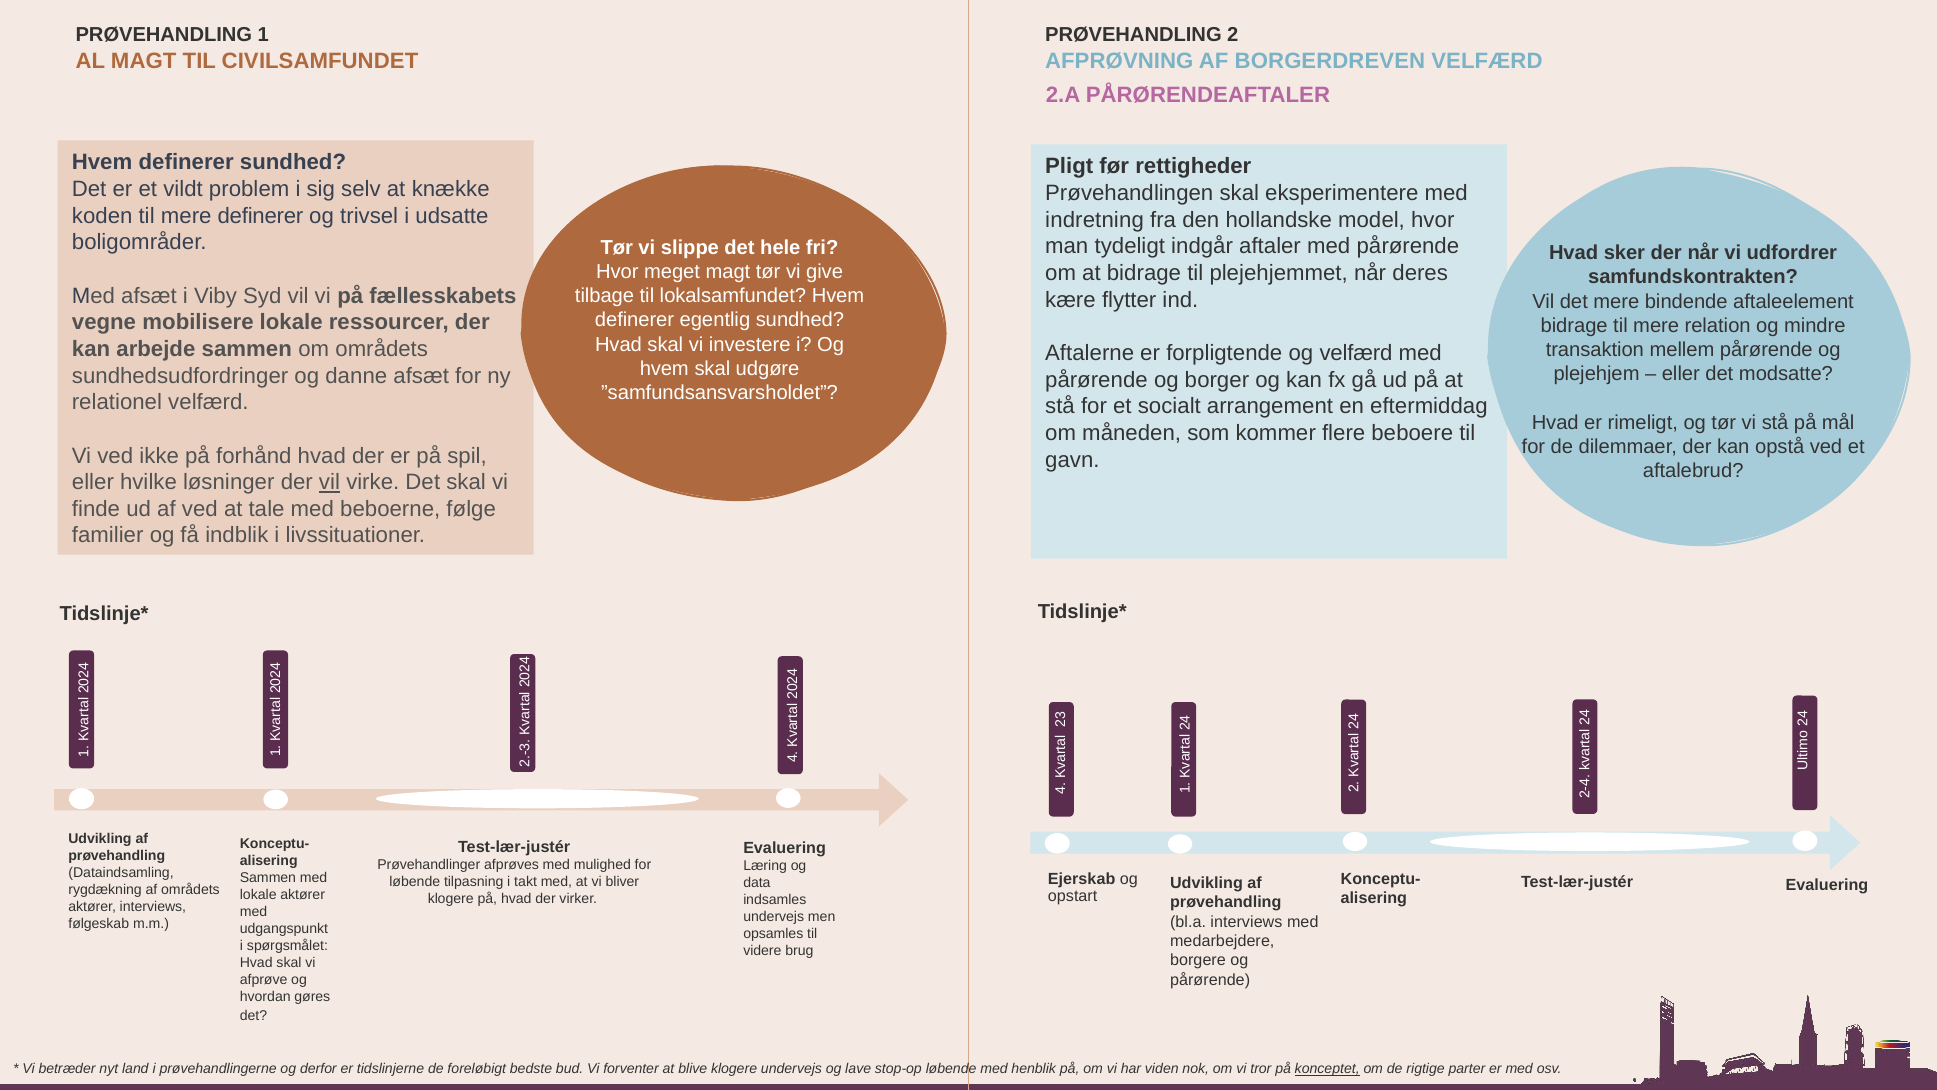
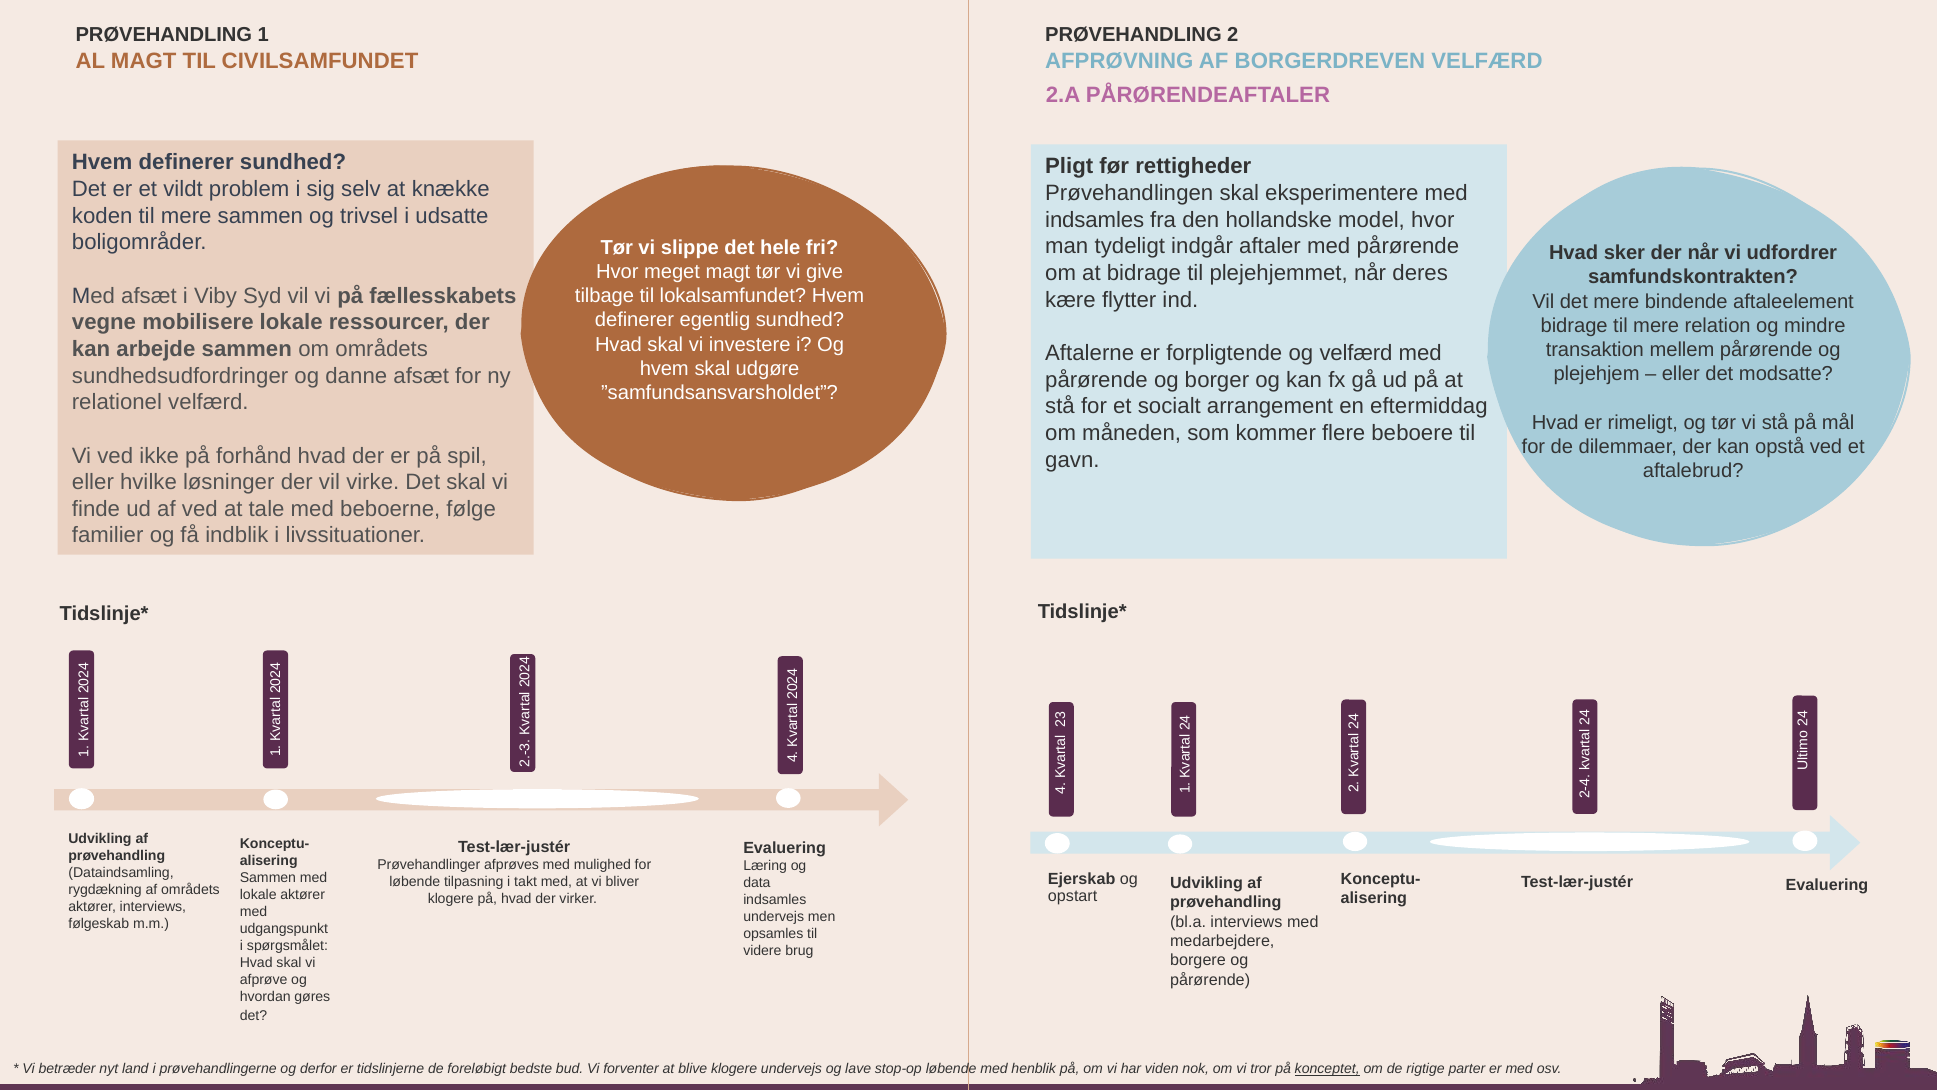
mere definerer: definerer -> sammen (260, 216)
indretning: indretning -> indsamles (1095, 220)
vil underline: present -> none (329, 482)
